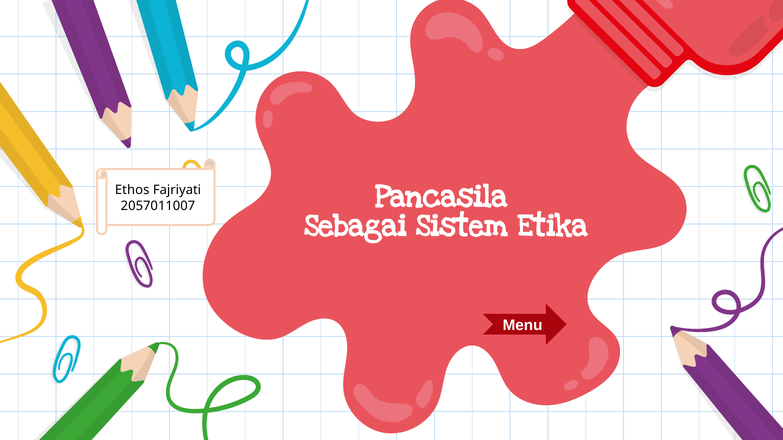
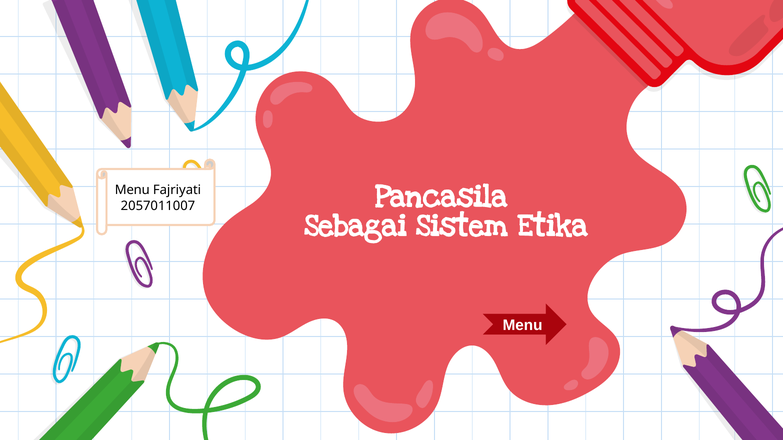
Ethos: Ethos -> Menu (132, 190)
